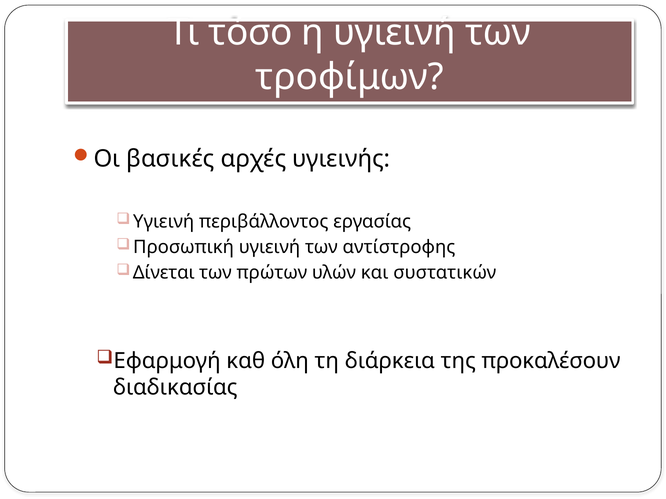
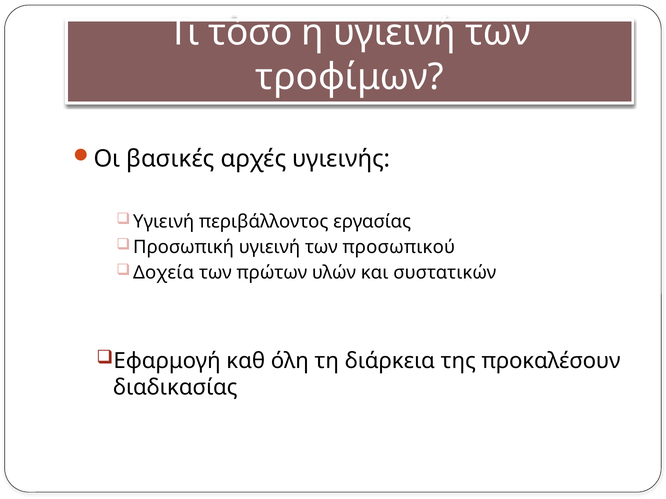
αντίστροφης: αντίστροφης -> προσωπικού (399, 247)
Δίνεται: Δίνεται -> Δοχεία (164, 273)
